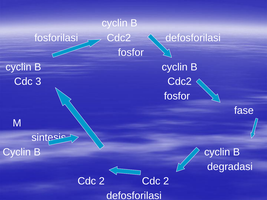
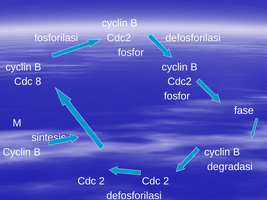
3: 3 -> 8 (38, 82)
